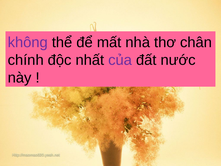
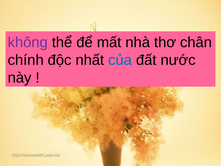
của colour: purple -> blue (120, 60)
